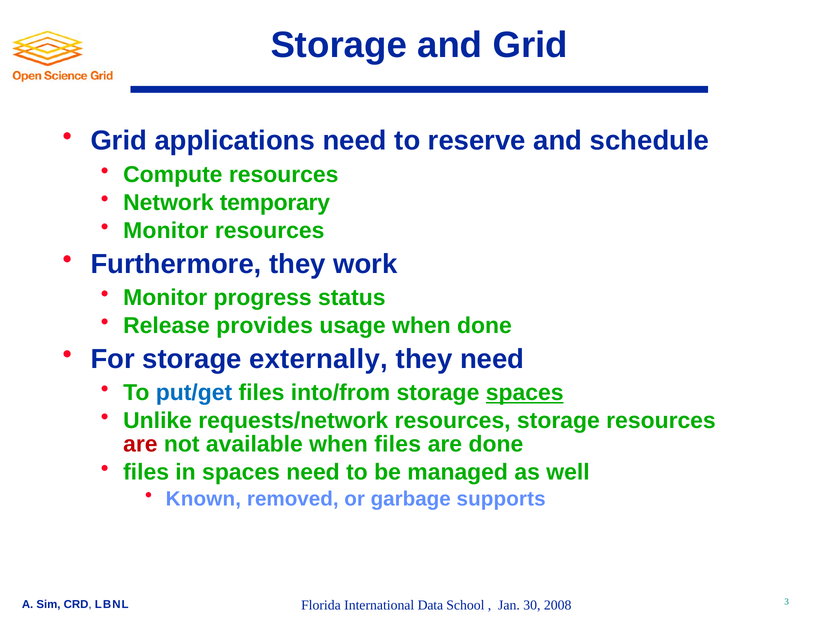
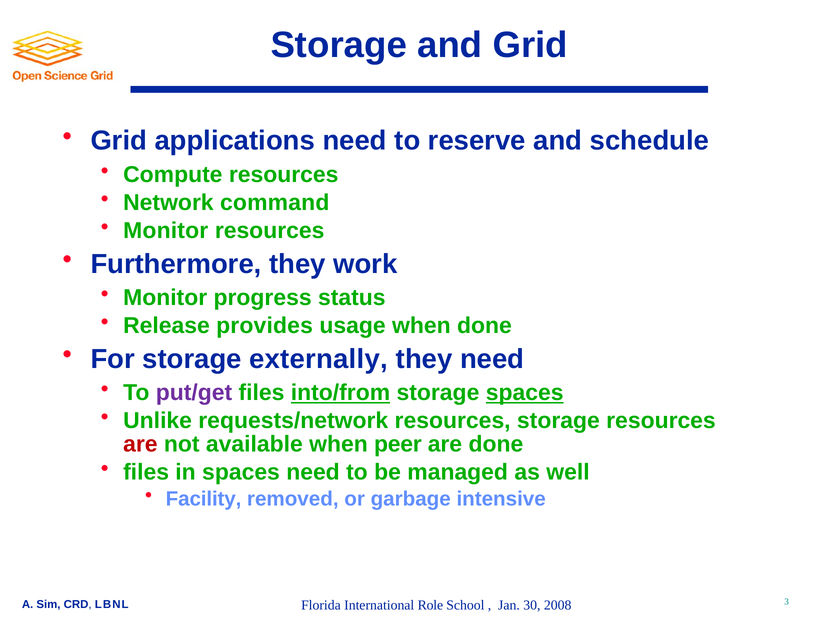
temporary: temporary -> command (275, 202)
put/get colour: blue -> purple (194, 393)
into/from underline: none -> present (341, 393)
when files: files -> peer (398, 444)
Known: Known -> Facility (204, 499)
supports: supports -> intensive (501, 499)
Data: Data -> Role (430, 605)
